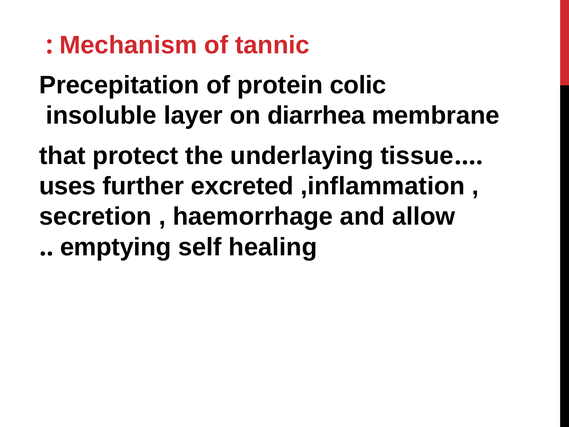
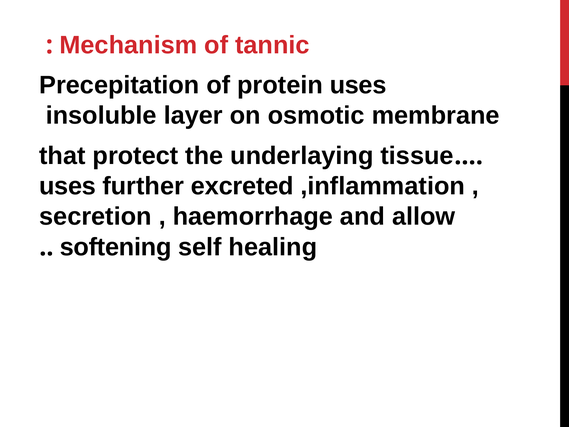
protein colic: colic -> uses (358, 85)
diarrhea: diarrhea -> osmotic (316, 116)
emptying: emptying -> softening (116, 247)
